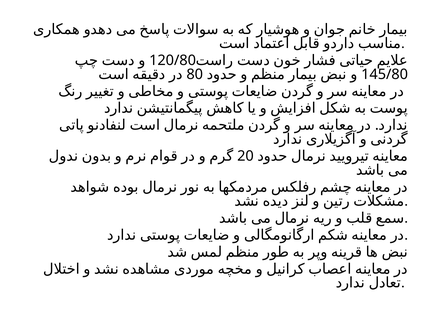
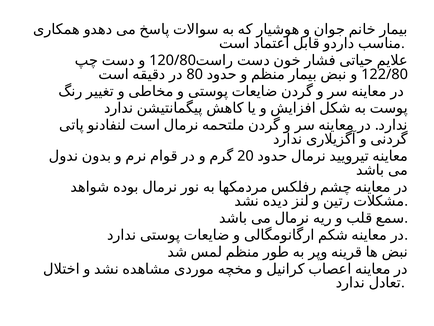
145/80: 145/80 -> 122/80 (385, 74)
